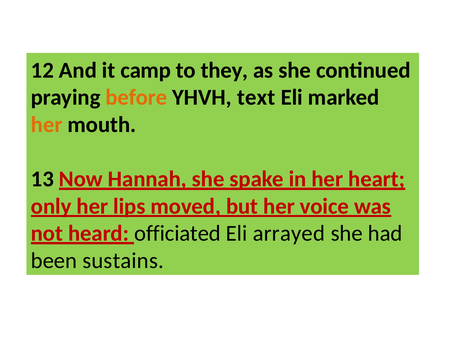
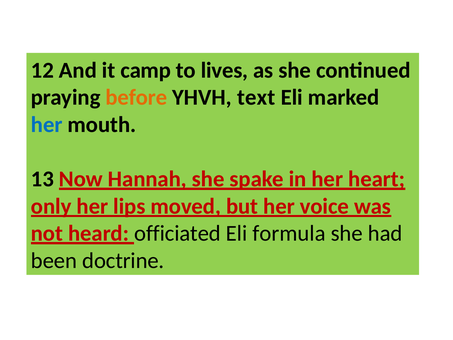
they: they -> lives (224, 70)
her colour: orange -> blue (47, 125)
arrayed: arrayed -> formula (289, 233)
sustains: sustains -> doctrine (123, 260)
